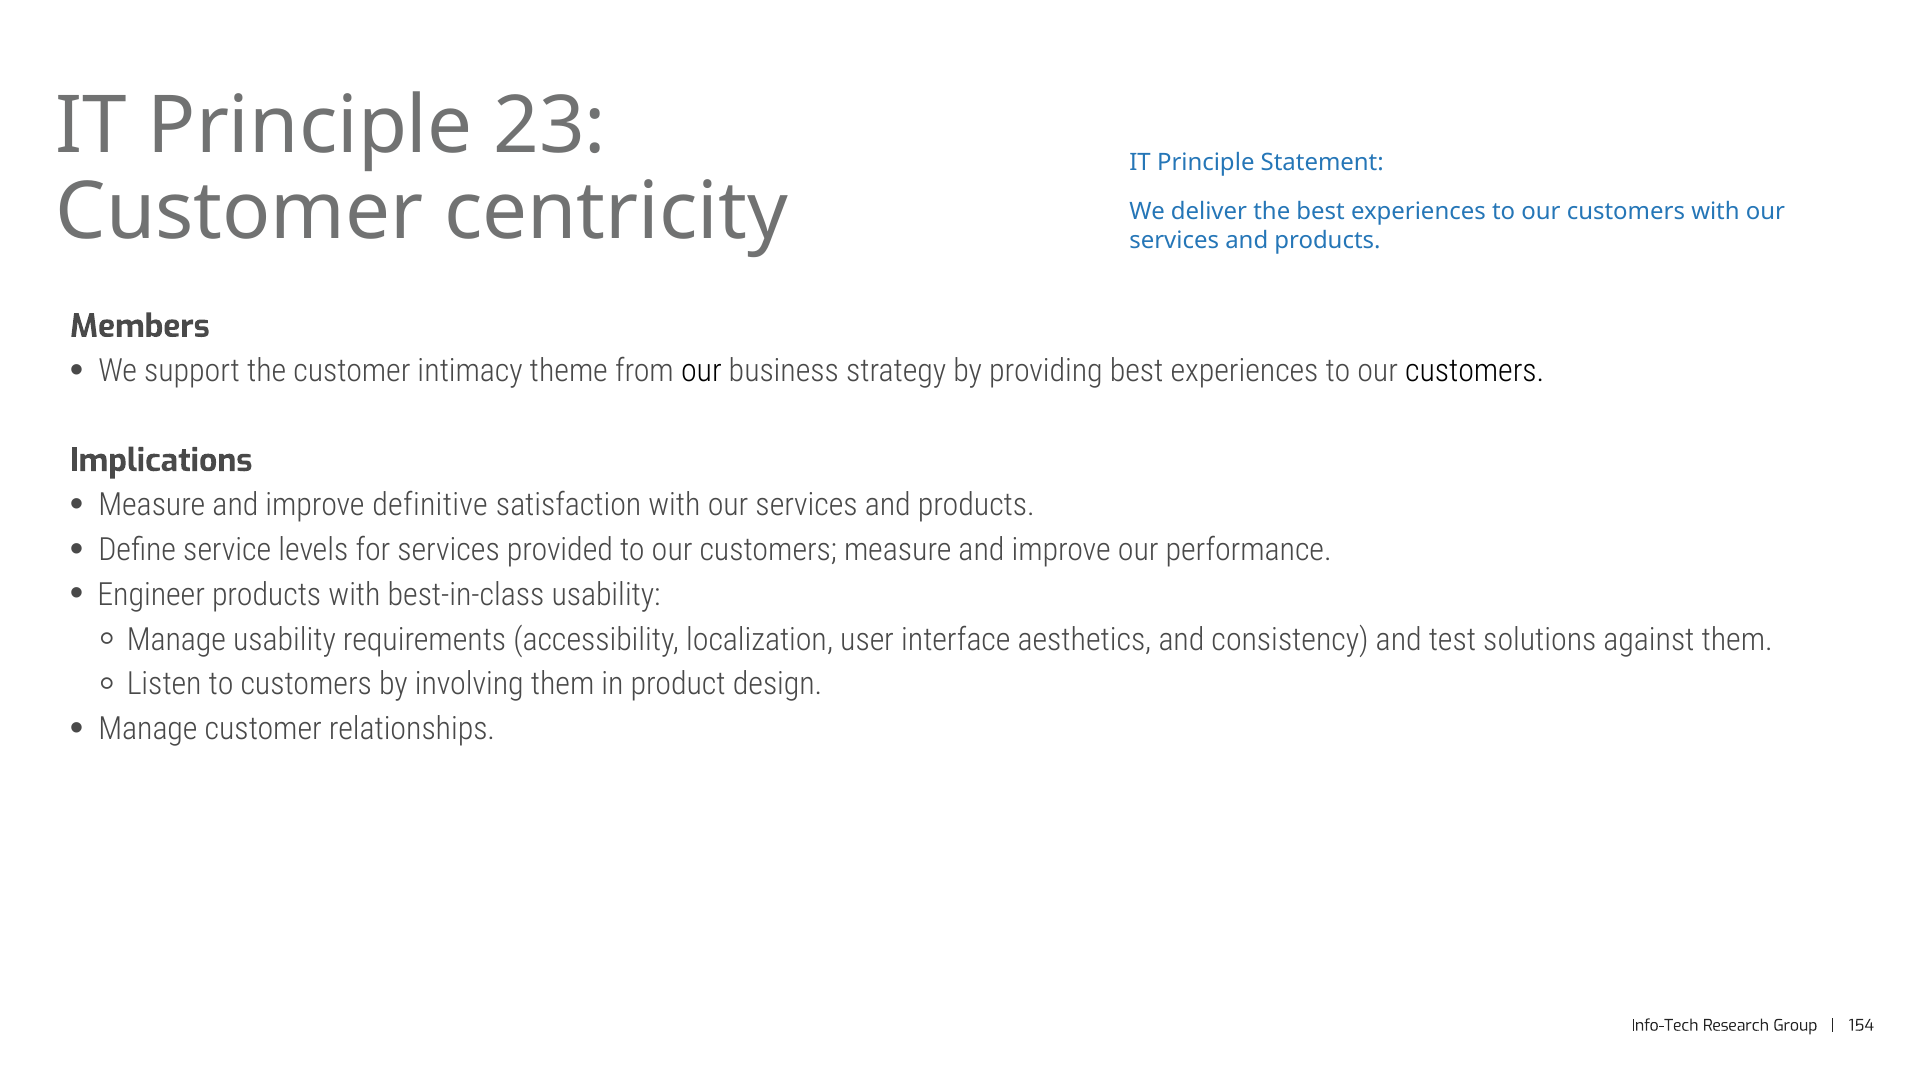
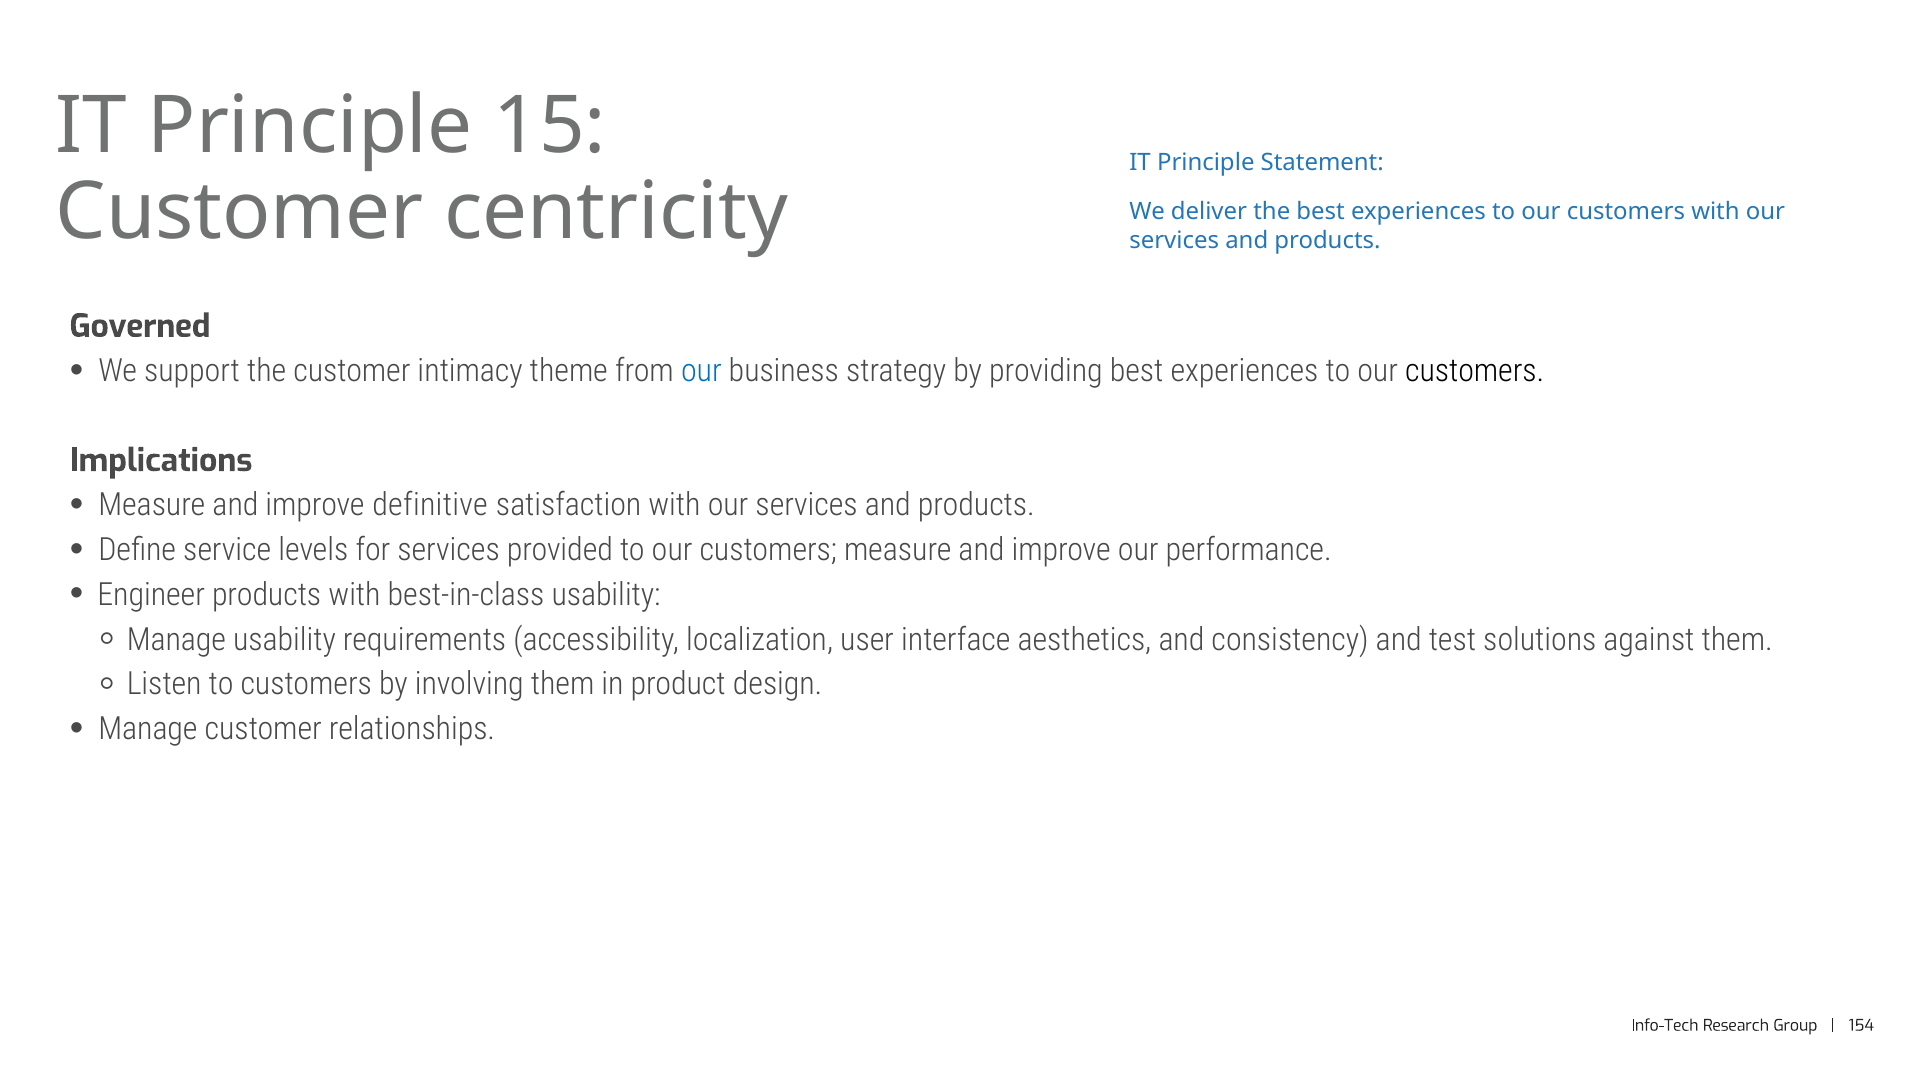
23: 23 -> 15 (550, 126)
Members: Members -> Governed (140, 326)
our colour: black -> blue (701, 371)
